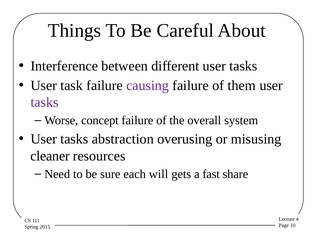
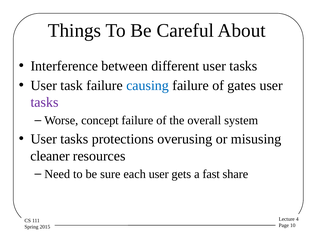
causing colour: purple -> blue (148, 85)
them: them -> gates (242, 85)
abstraction: abstraction -> protections (123, 139)
each will: will -> user (159, 174)
